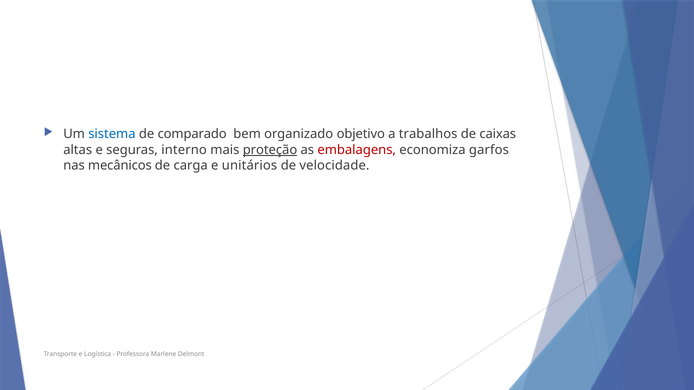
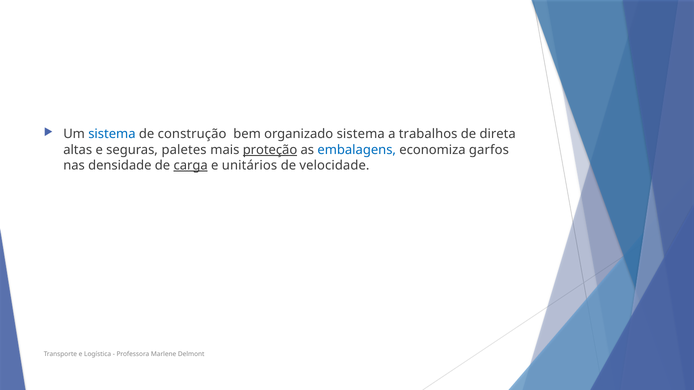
comparado: comparado -> construção (192, 134)
organizado objetivo: objetivo -> sistema (361, 134)
caixas: caixas -> direta (498, 134)
interno: interno -> paletes (184, 150)
embalagens colour: red -> blue (357, 150)
mecânicos: mecânicos -> densidade (120, 166)
carga underline: none -> present (191, 166)
